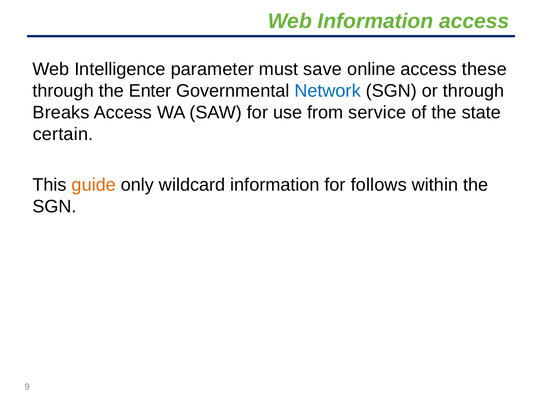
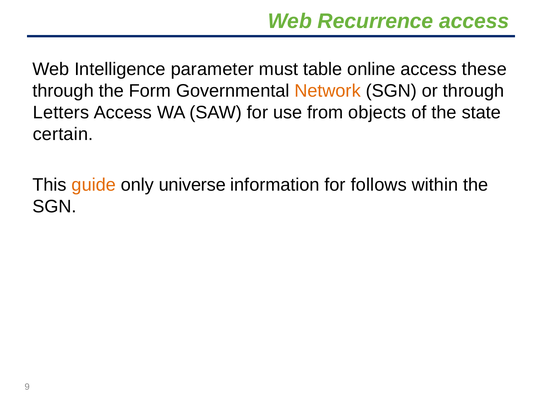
Web Information: Information -> Recurrence (375, 21)
save: save -> table (323, 69)
Enter: Enter -> Form (150, 91)
Network colour: blue -> orange (328, 91)
Breaks: Breaks -> Letters (61, 112)
service: service -> objects (377, 112)
wildcard: wildcard -> universe (192, 185)
